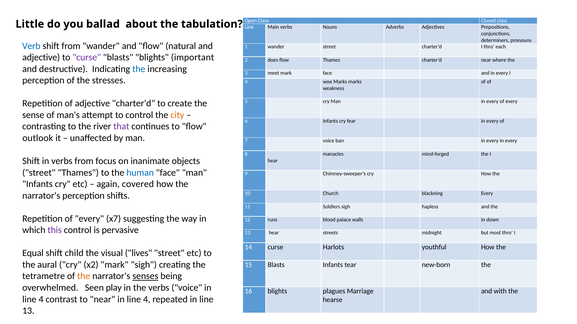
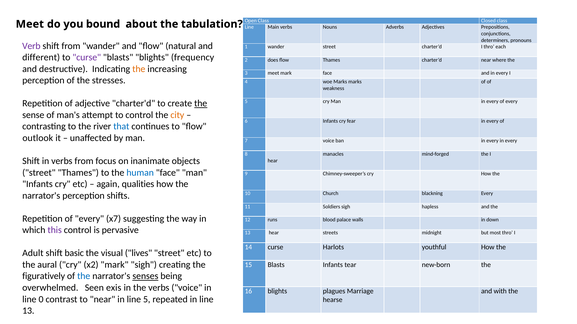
Little: Little -> Meet (30, 24)
ballad: ballad -> bound (103, 24)
Verb colour: blue -> purple (31, 46)
adjective: adjective -> different (41, 57)
important: important -> frequency (193, 57)
the colour: blue -> orange (139, 69)
the underline: none -> present (201, 104)
that colour: purple -> blue (121, 127)
covered: covered -> qualities (138, 184)
Equal: Equal -> Adult (33, 254)
child: child -> basic (74, 254)
tetrametre: tetrametre -> figuratively (44, 277)
the colour: orange -> blue (84, 277)
play: play -> exis (114, 288)
4: 4 -> 0 (41, 300)
4: 4 -> 5 (147, 300)
